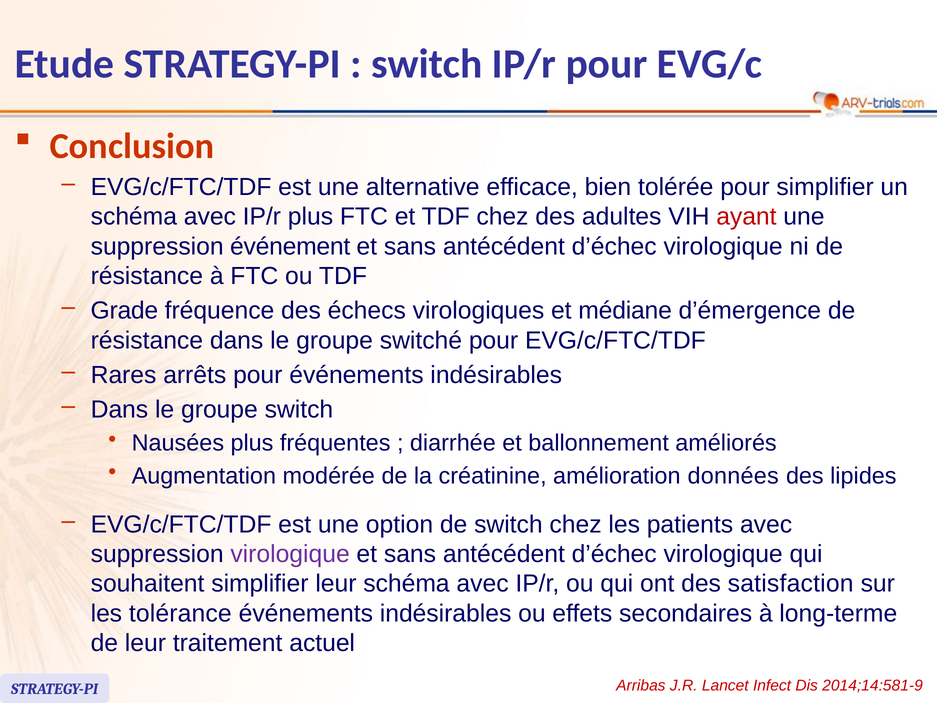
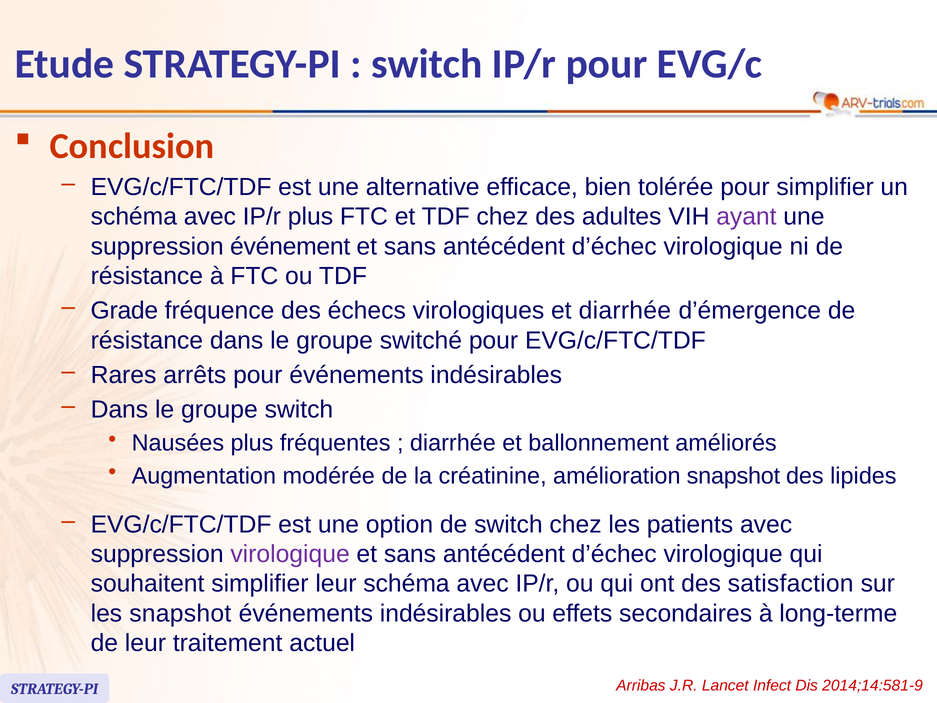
ayant colour: red -> purple (746, 217)
et médiane: médiane -> diarrhée (625, 311)
amélioration données: données -> snapshot (733, 476)
les tolérance: tolérance -> snapshot (180, 613)
